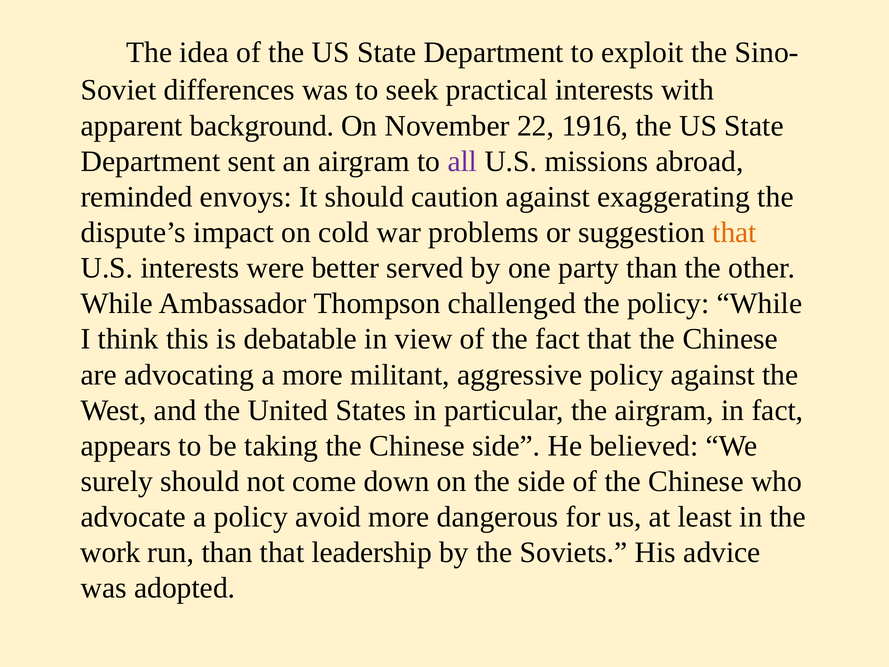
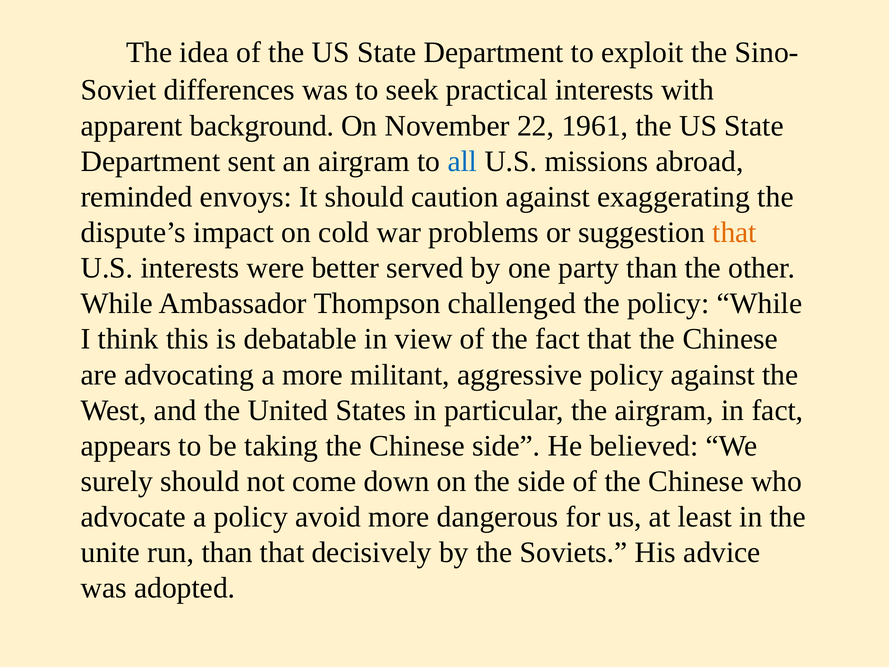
1916: 1916 -> 1961 (595, 126)
all colour: purple -> blue (462, 161)
work: work -> unite (110, 552)
leadership: leadership -> decisively (372, 552)
